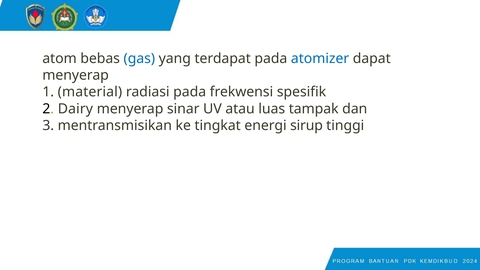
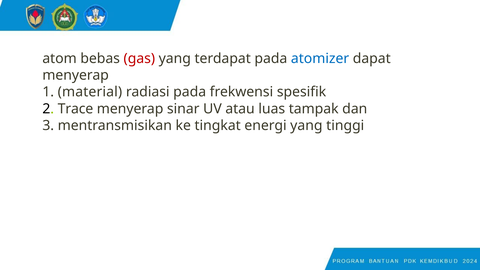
gas colour: blue -> red (139, 58)
Dairy: Dairy -> Trace (75, 109)
energi sirup: sirup -> yang (306, 126)
